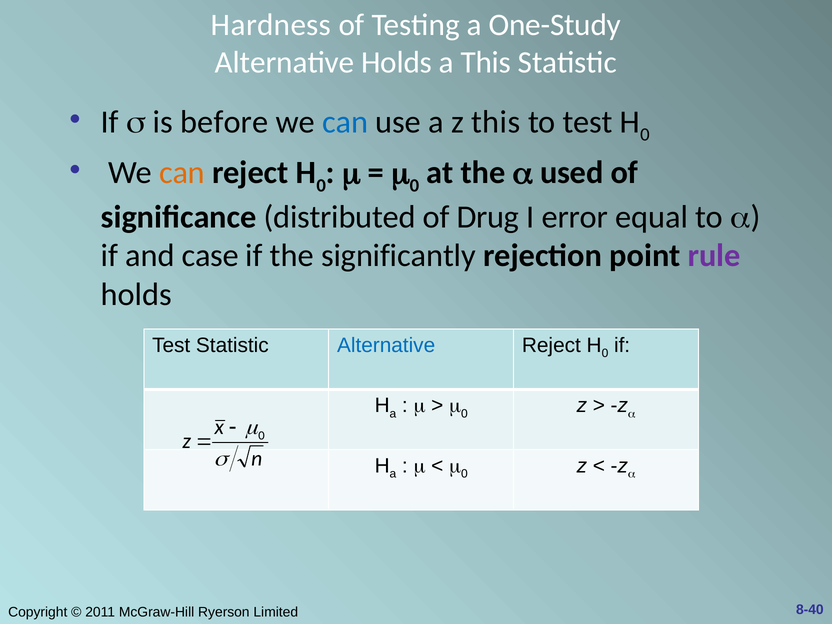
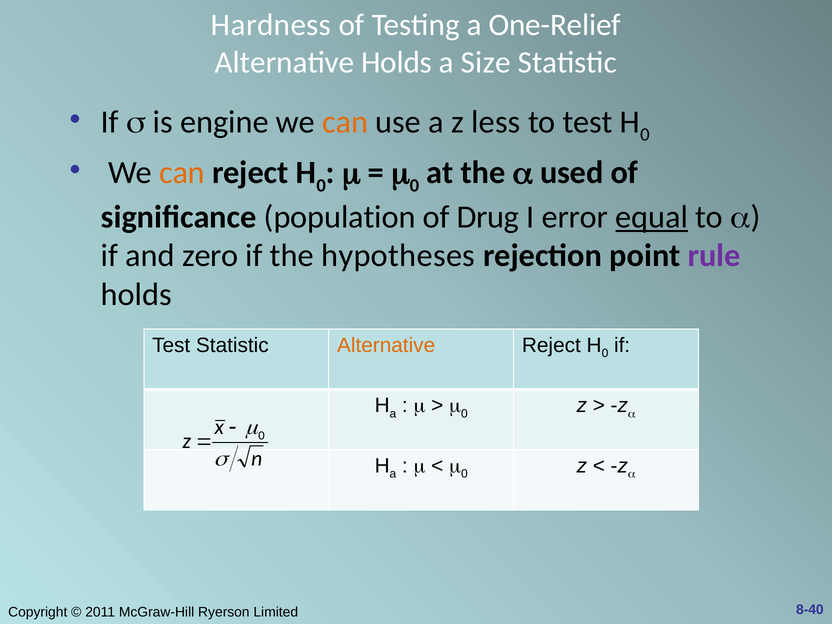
One-Study: One-Study -> One-Relief (555, 25)
a This: This -> Size (486, 63)
before: before -> engine (224, 122)
can colour: blue -> orange (345, 122)
z this: this -> less (496, 122)
distributed: distributed -> population (340, 217)
equal underline: none -> present (652, 217)
case: case -> zero (210, 256)
significantly: significantly -> hypotheses (398, 256)
Alternative colour: blue -> orange (386, 345)
